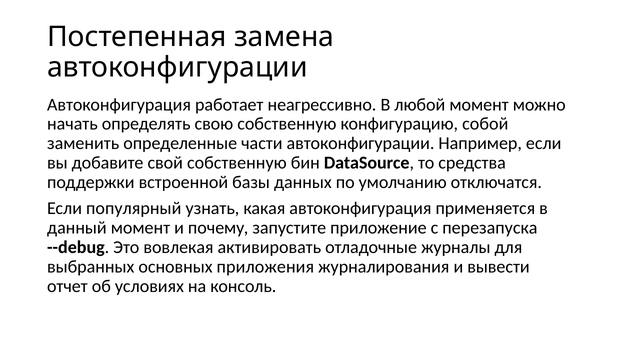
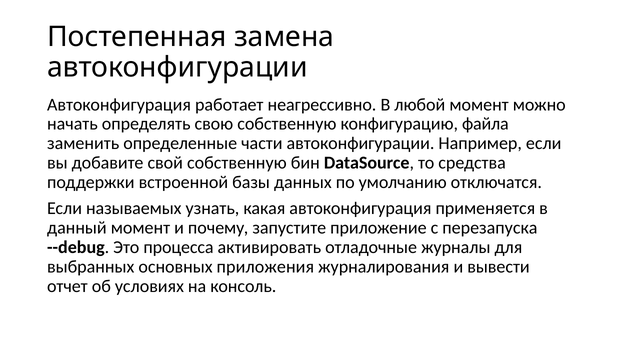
собой: собой -> файла (485, 124)
популярный: популярный -> называемых (134, 208)
вовлекая: вовлекая -> процесса (179, 247)
